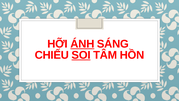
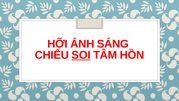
ÁNH underline: present -> none (82, 44)
